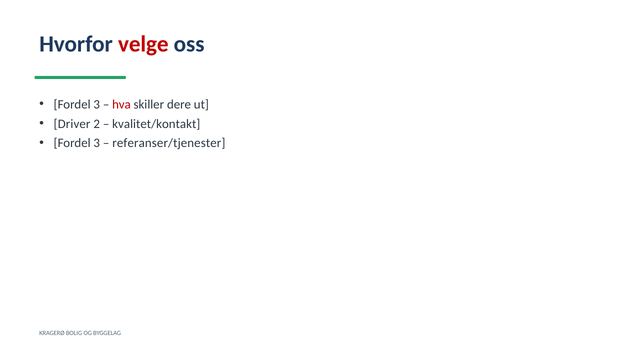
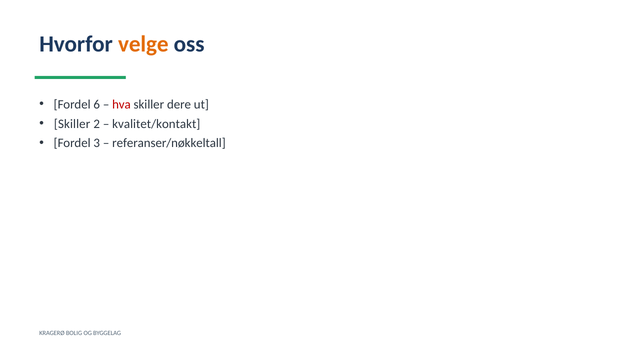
velge colour: red -> orange (143, 44)
3: 3 -> 6 (97, 105)
Driver: Driver -> Skiller (72, 124)
referanser/tjenester: referanser/tjenester -> referanser/nøkkeltall (169, 143)
